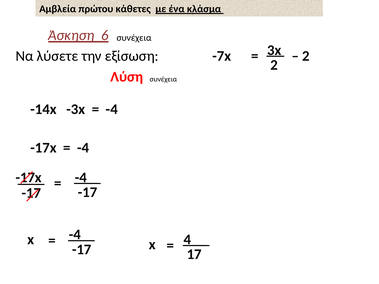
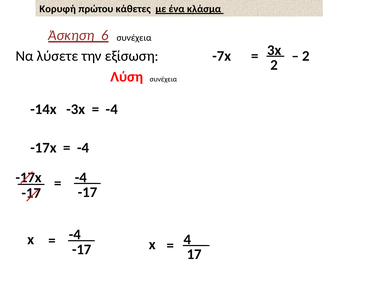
Αμβλεία: Αμβλεία -> Κορυφή (58, 9)
